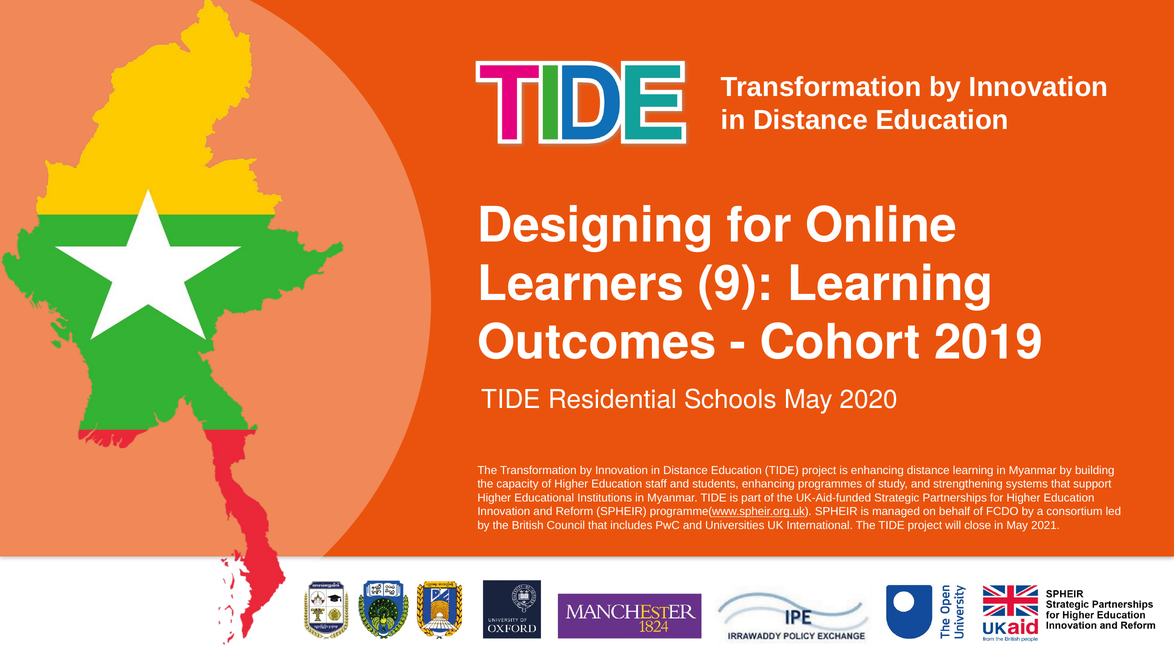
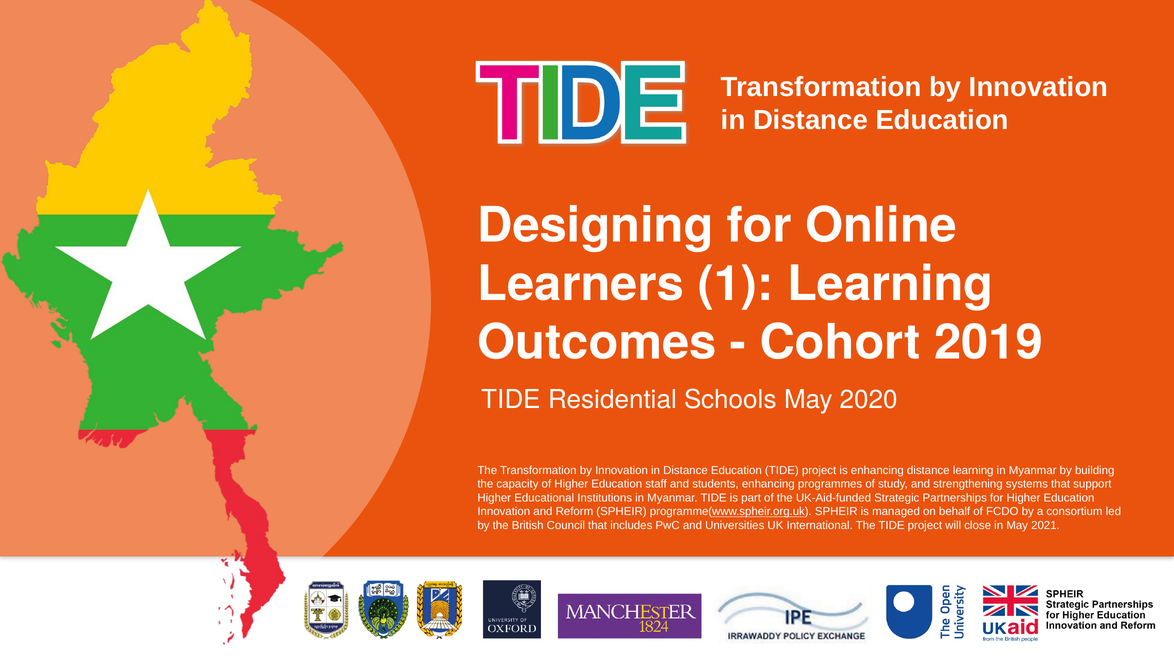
9: 9 -> 1 (736, 284)
